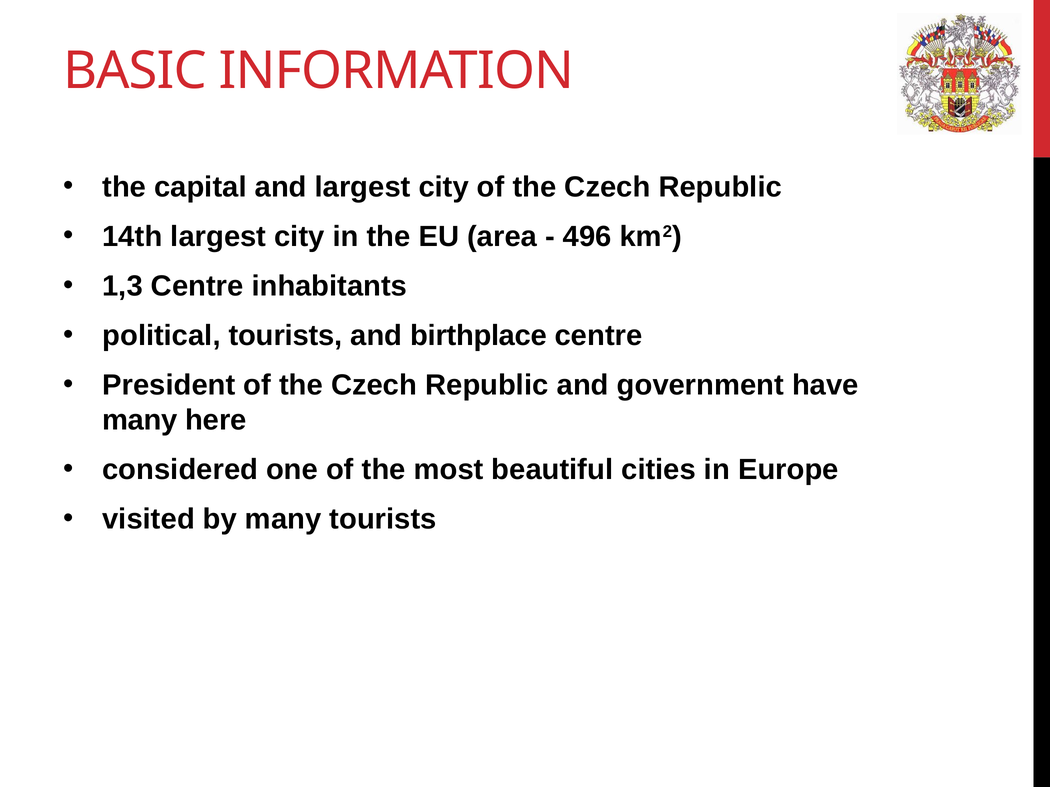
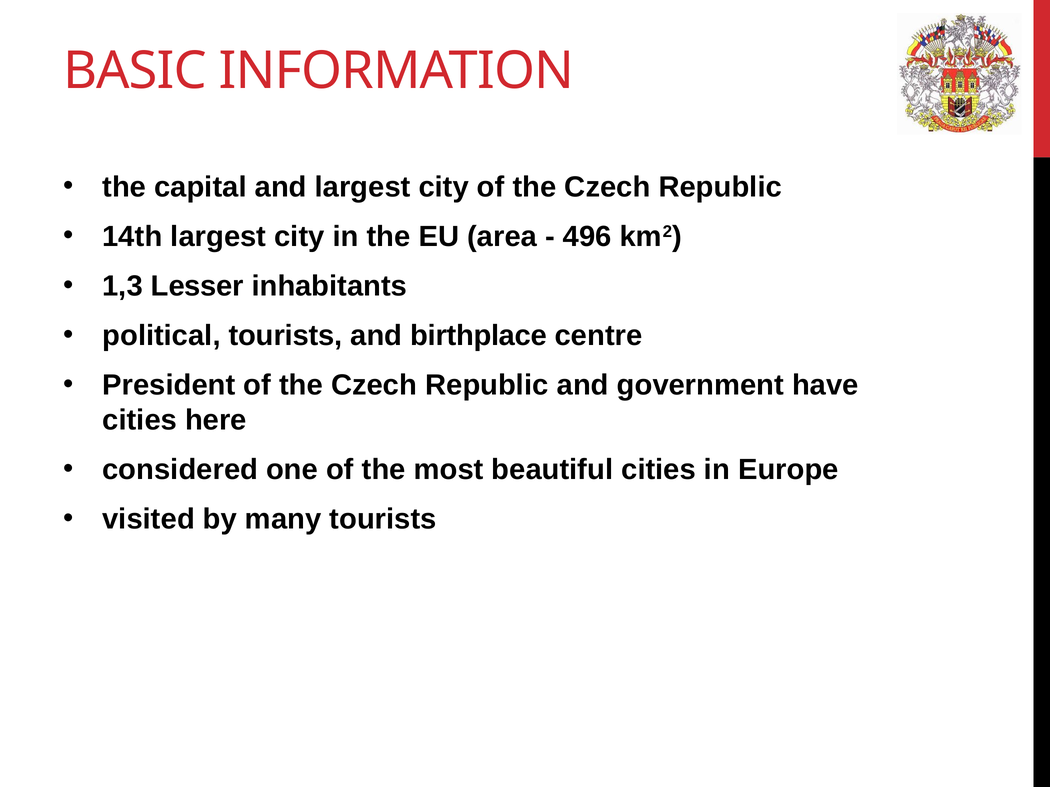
1,3 Centre: Centre -> Lesser (197, 286)
many: many -> cities (140, 420)
